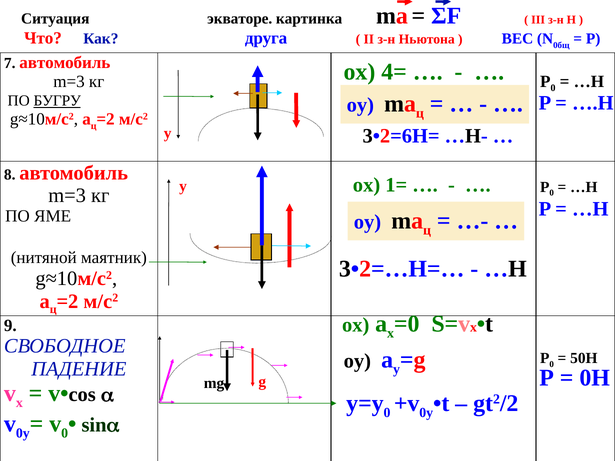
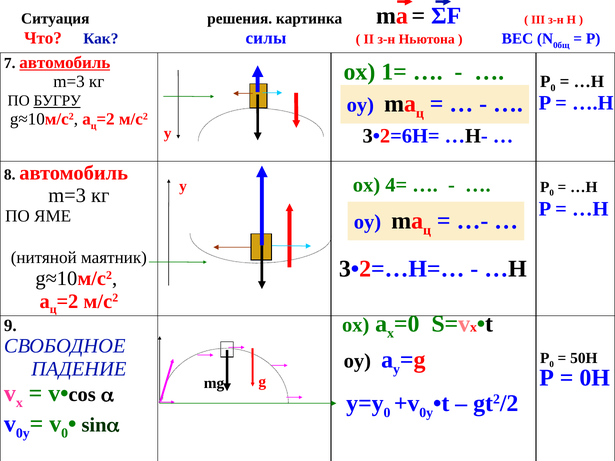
экваторе: экваторе -> решения (240, 19)
друга: друга -> силы (266, 38)
автомобиль underline: none -> present (65, 62)
4=: 4= -> 1= (394, 72)
1=: 1= -> 4= (396, 185)
